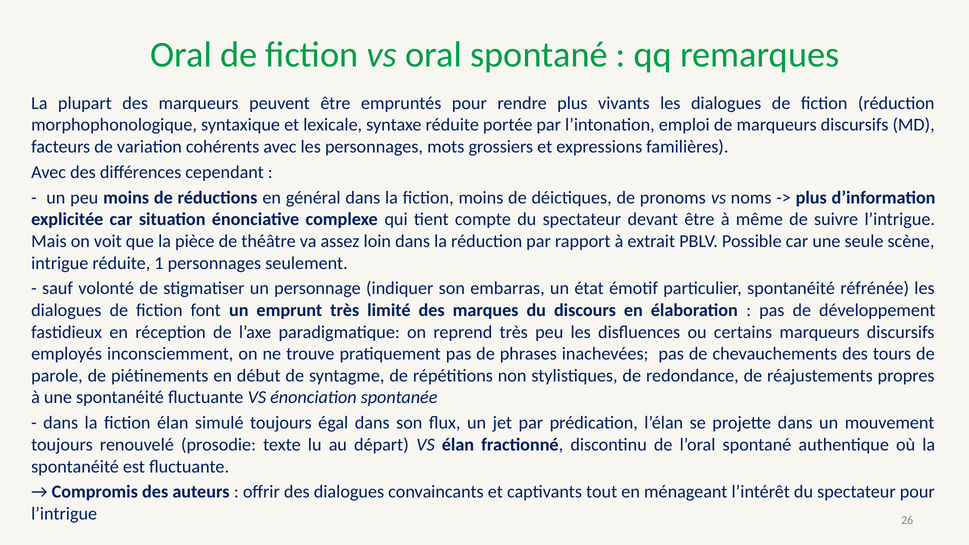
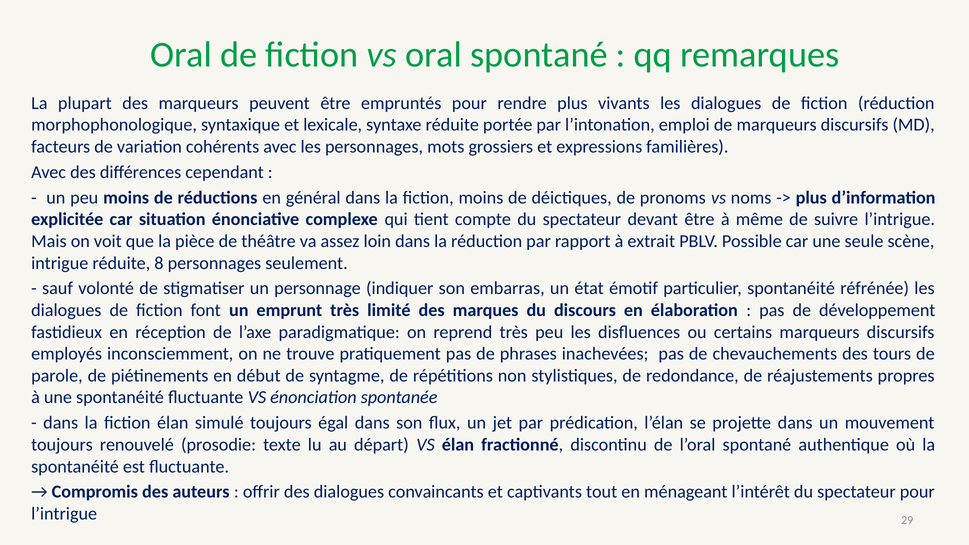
1: 1 -> 8 (159, 263)
26: 26 -> 29 (907, 520)
